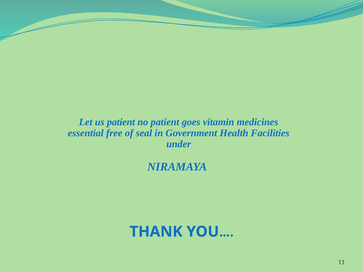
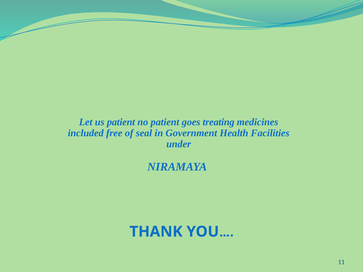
vitamin: vitamin -> treating (219, 122)
essential: essential -> included (86, 133)
